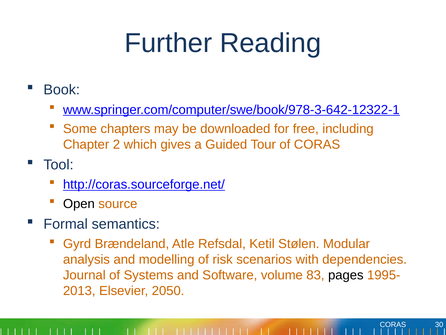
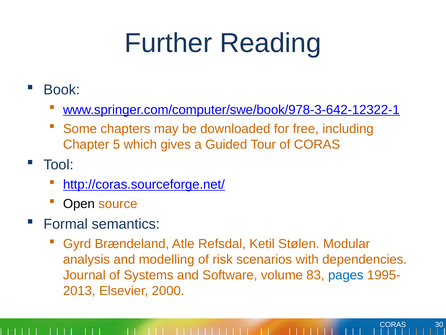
2: 2 -> 5 (116, 144)
pages colour: black -> blue (346, 275)
2050: 2050 -> 2000 (168, 290)
